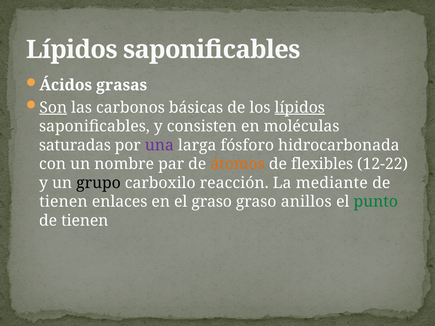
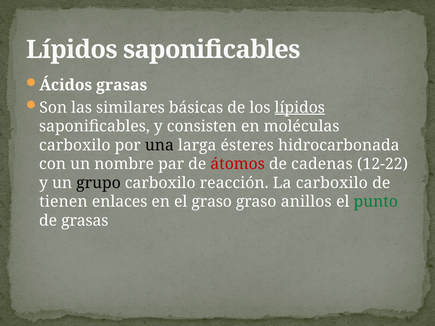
Son underline: present -> none (53, 108)
carbonos: carbonos -> similares (130, 108)
saturadas: saturadas -> carboxilo (75, 145)
una colour: purple -> black (159, 145)
fósforo: fósforo -> ésteres (247, 145)
átomos colour: orange -> red (238, 164)
flexibles: flexibles -> cadenas (322, 164)
La mediante: mediante -> carboxilo (332, 183)
tienen: tienen -> grasas (85, 221)
